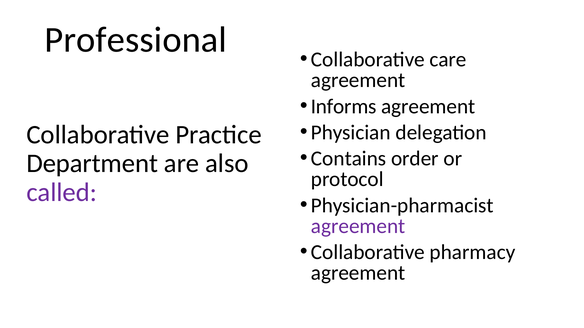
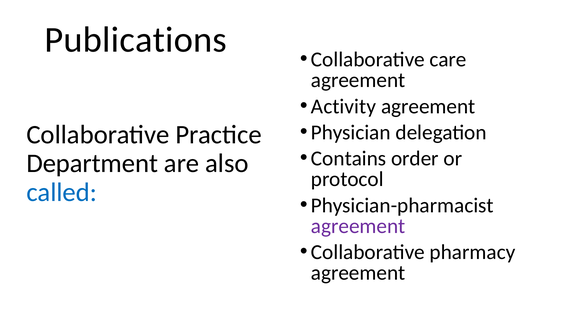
Professional: Professional -> Publications (136, 40)
Informs: Informs -> Activity (344, 107)
called colour: purple -> blue (62, 193)
